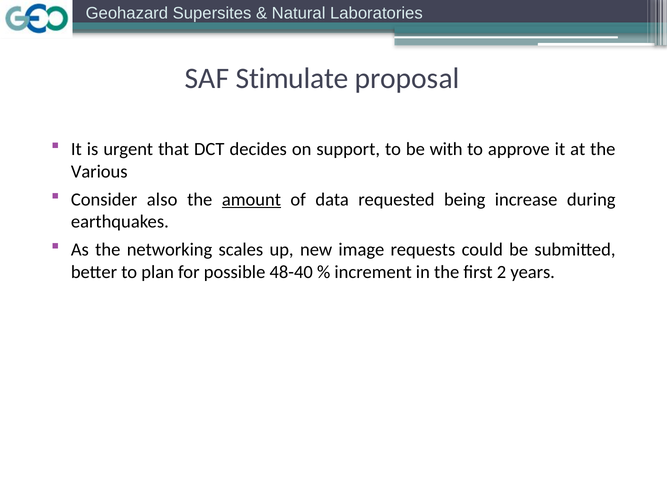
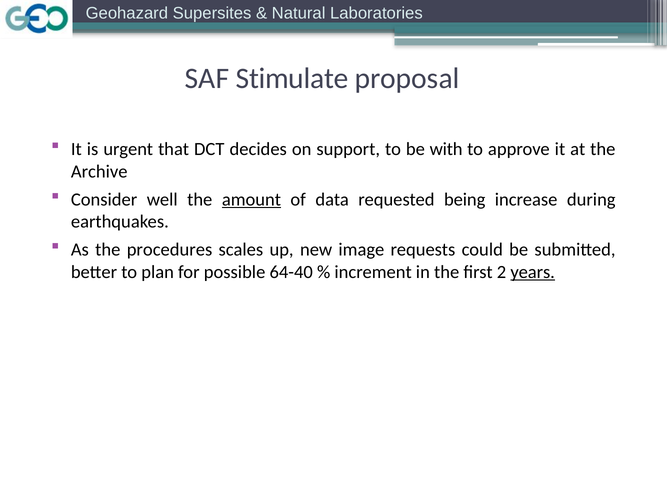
Various: Various -> Archive (99, 171)
also: also -> well (162, 199)
networking: networking -> procedures (170, 249)
48-40: 48-40 -> 64-40 (291, 271)
years underline: none -> present (533, 271)
